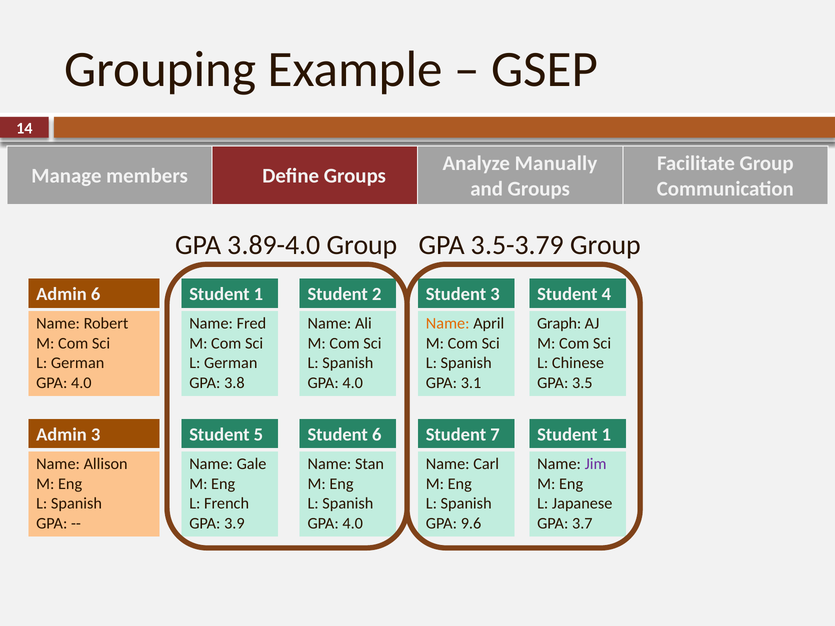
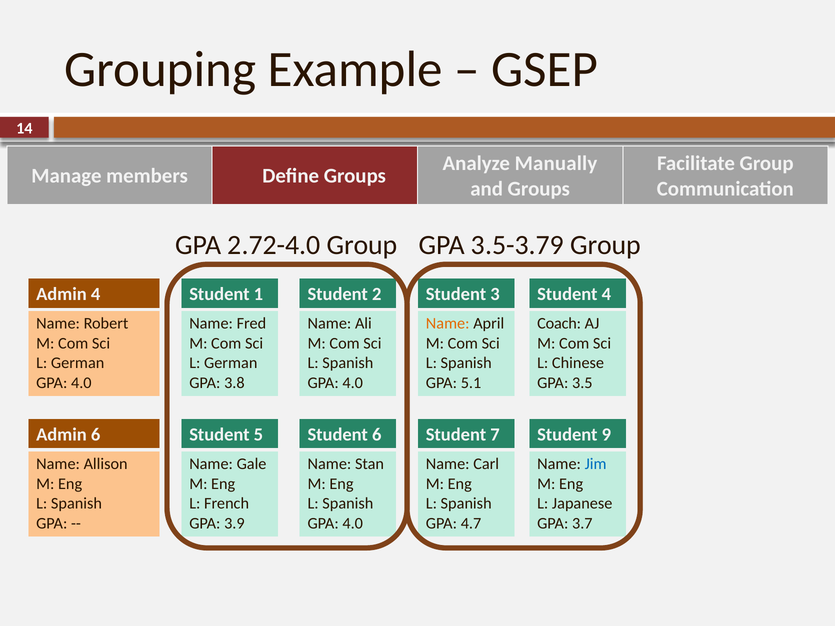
3.89-4.0: 3.89-4.0 -> 2.72-4.0 (274, 245)
Admin 6: 6 -> 4 (96, 294)
Graph: Graph -> Coach (559, 324)
3.1: 3.1 -> 5.1 (471, 383)
Admin 3: 3 -> 6 (96, 435)
1: 1 -> 9 (606, 435)
Jim colour: purple -> blue (596, 464)
9.6: 9.6 -> 4.7 (471, 523)
